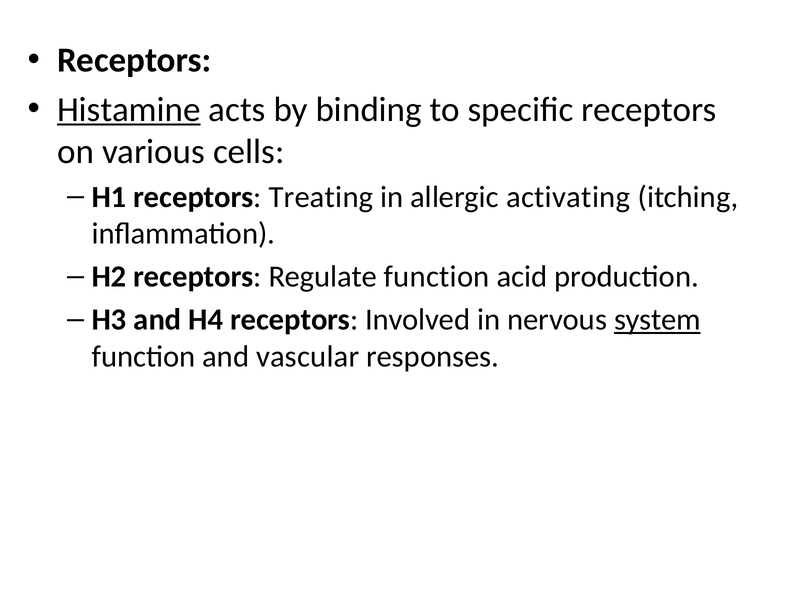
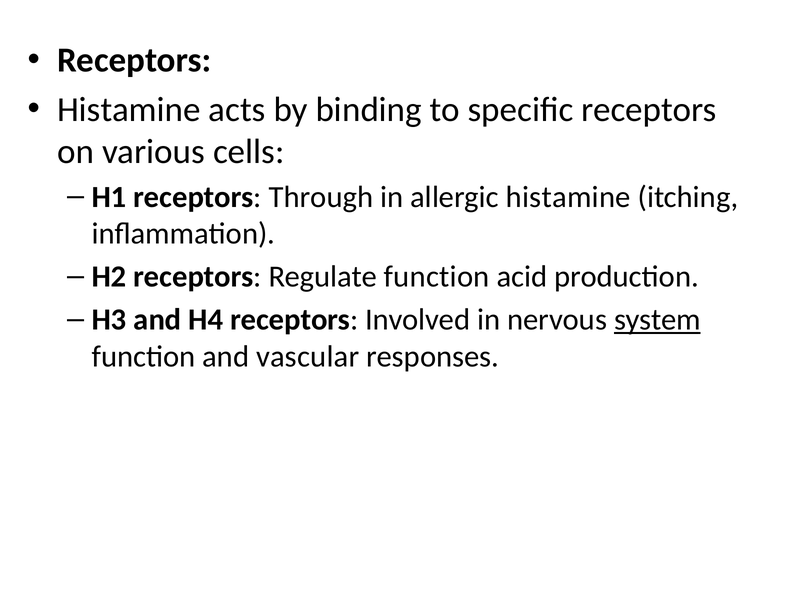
Histamine underline: present -> none (129, 109)
Treating: Treating -> Through (321, 197)
allergic activating: activating -> histamine (568, 197)
